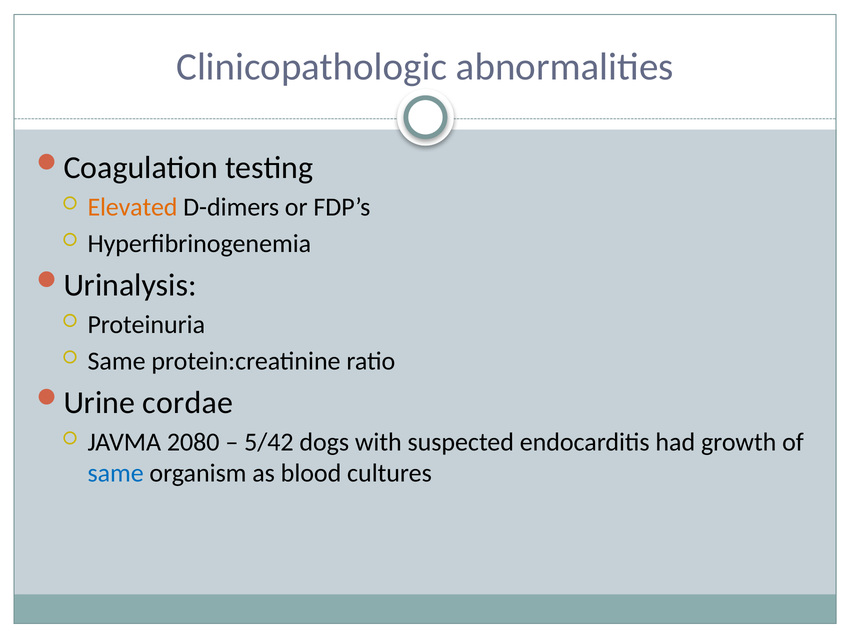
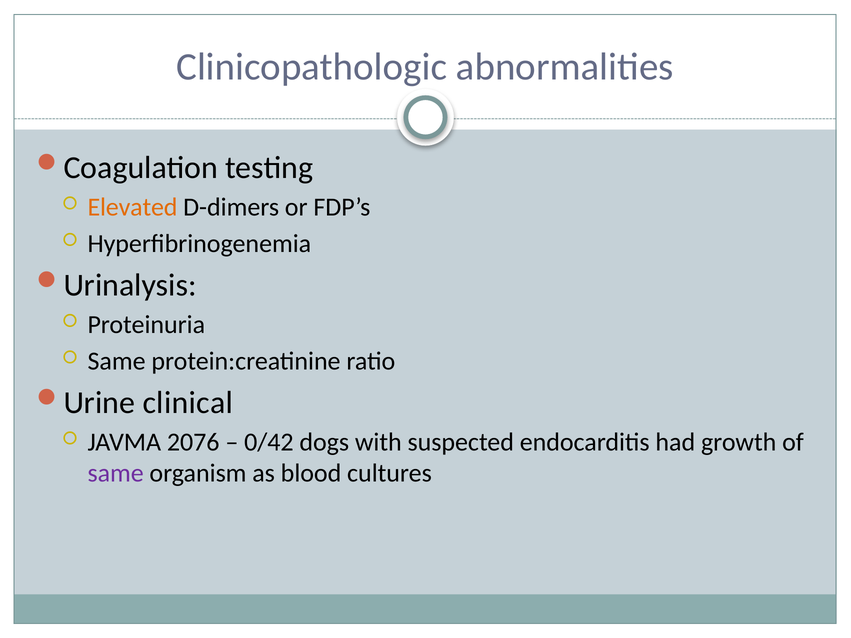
cordae: cordae -> clinical (188, 403)
2080: 2080 -> 2076 (193, 442)
5/42: 5/42 -> 0/42 (269, 442)
same colour: blue -> purple (116, 473)
